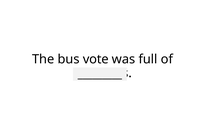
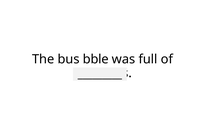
vote: vote -> bble (96, 59)
